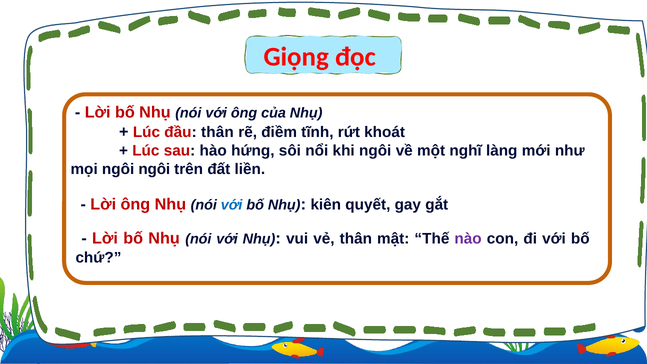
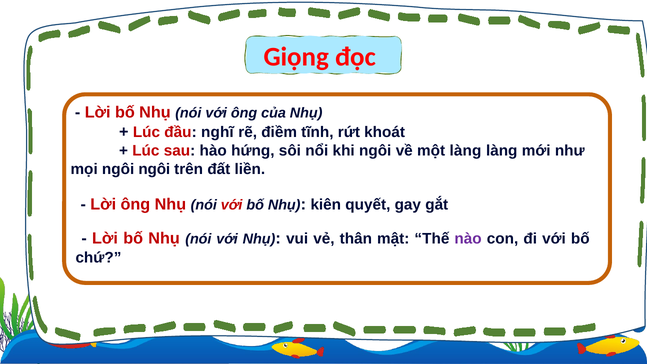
đầu thân: thân -> nghĩ (217, 132)
một nghĩ: nghĩ -> làng (466, 151)
với colour: blue -> red (232, 205)
